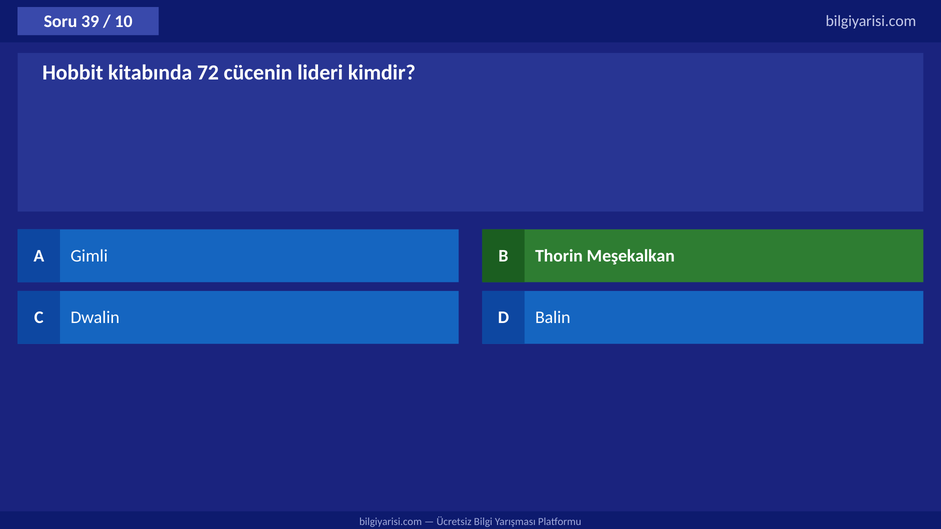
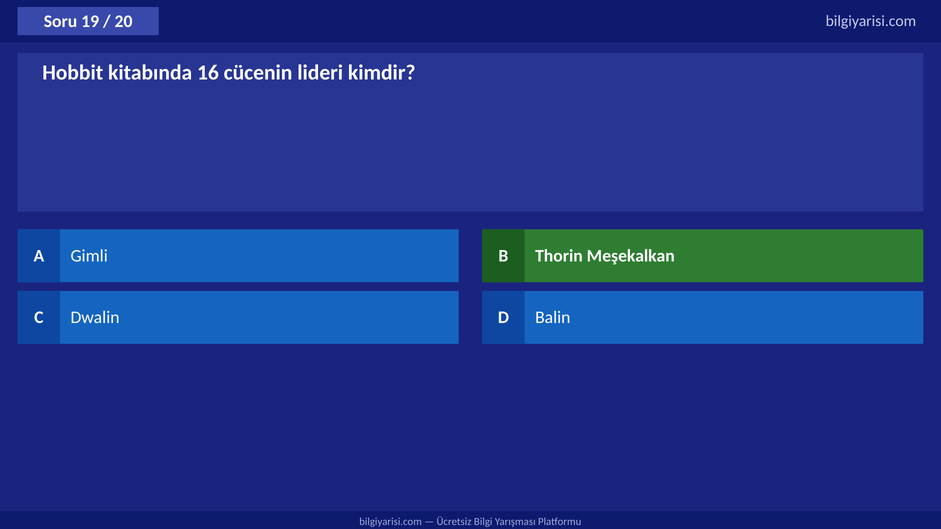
39: 39 -> 19 (90, 22)
10: 10 -> 20 (124, 22)
72: 72 -> 16 (208, 72)
